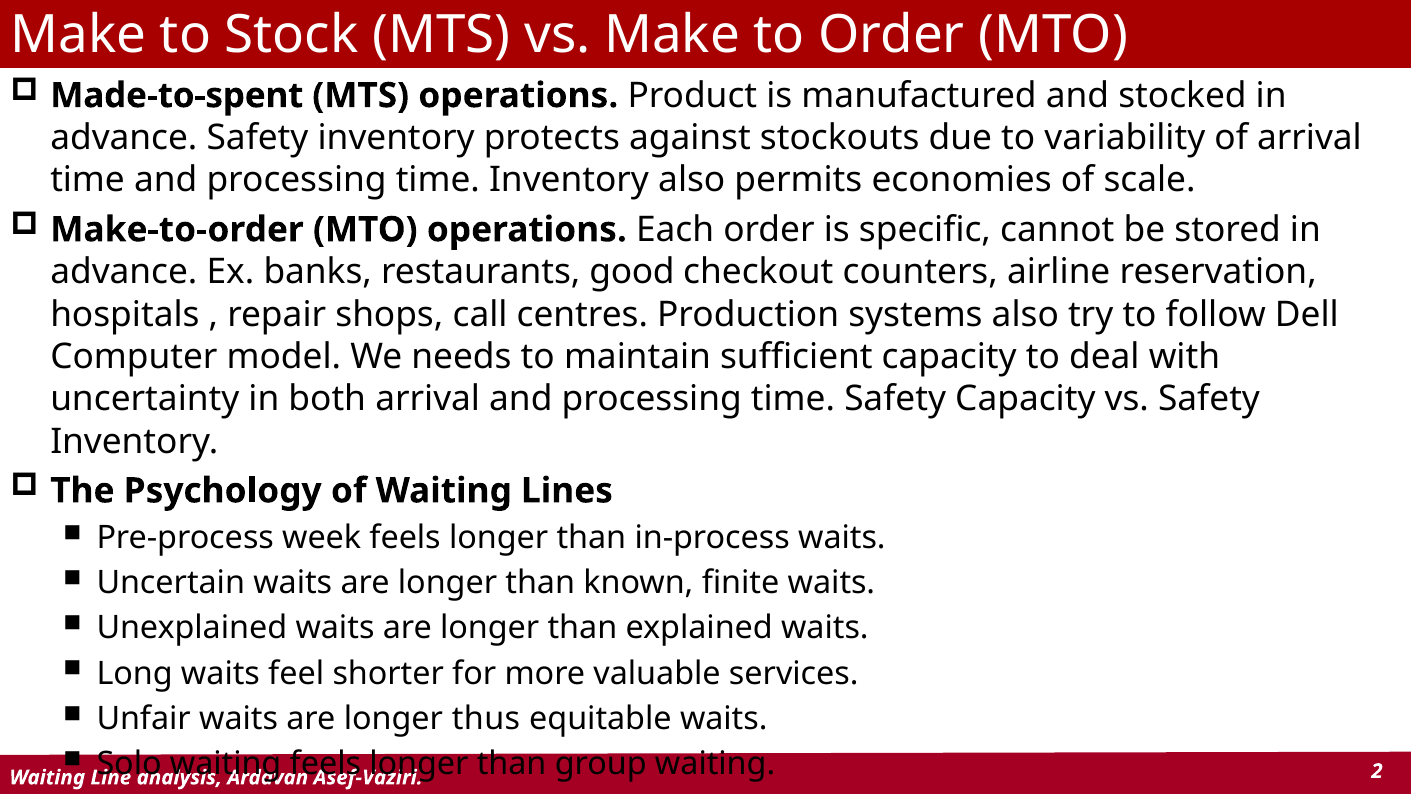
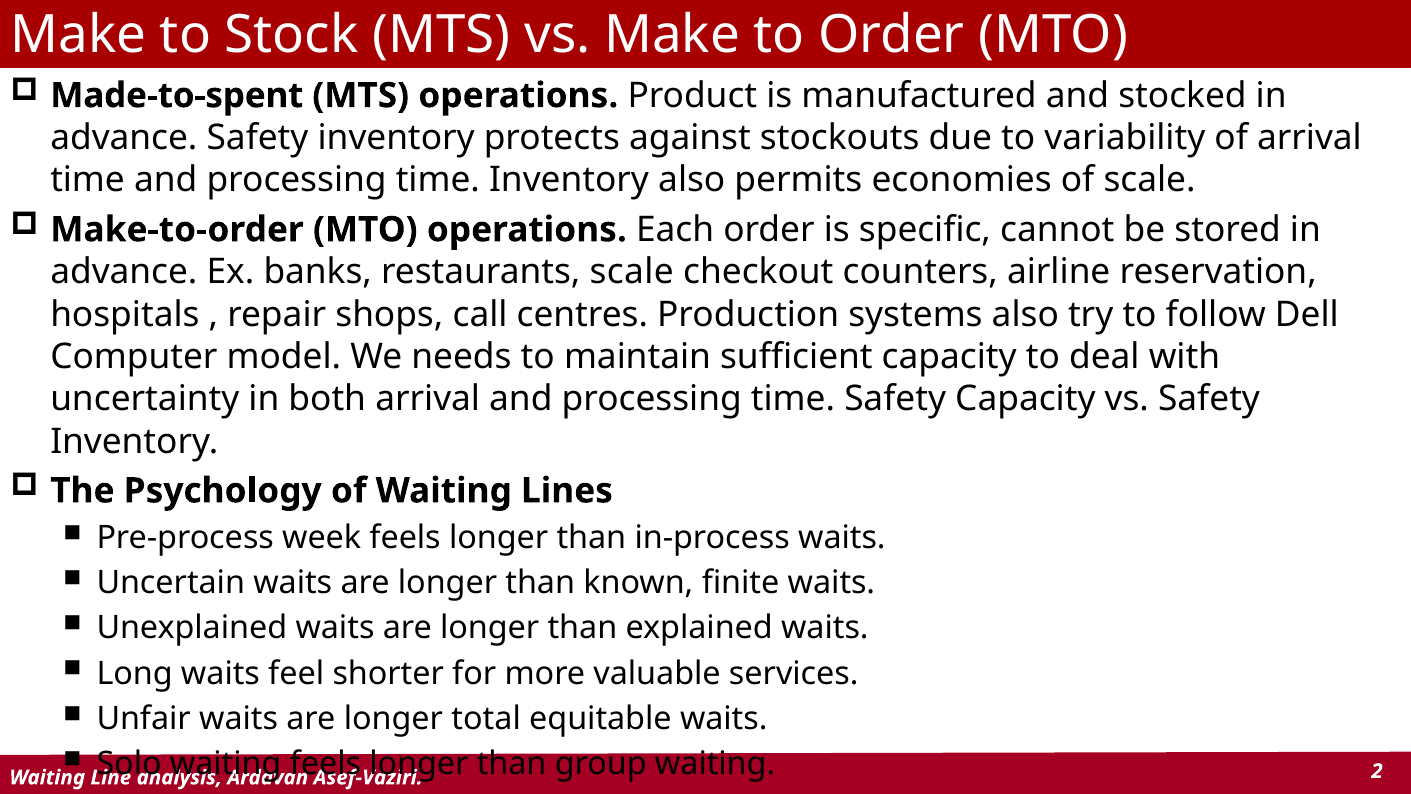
restaurants good: good -> scale (632, 272)
thus: thus -> total (486, 718)
